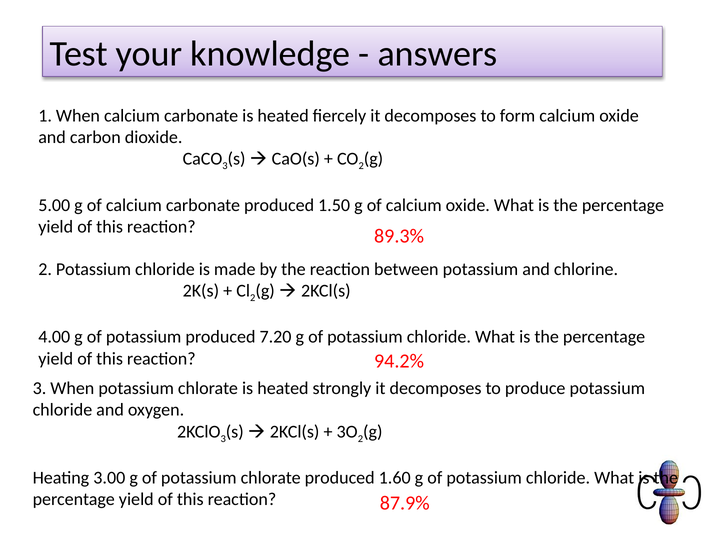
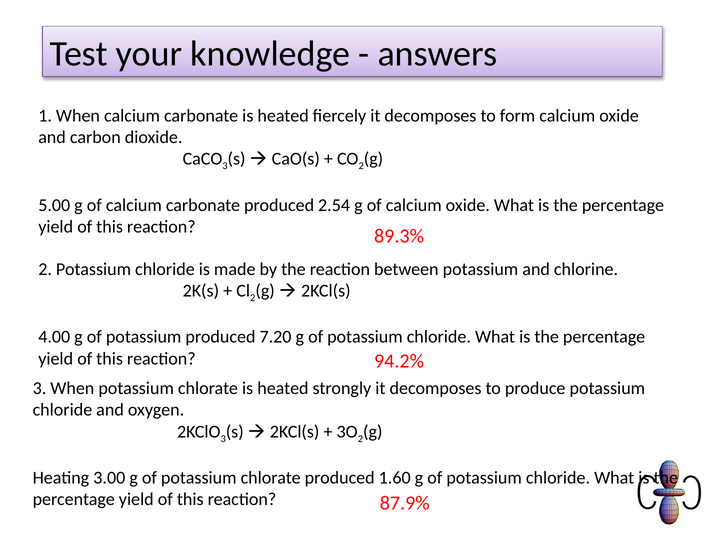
1.50: 1.50 -> 2.54 (334, 205)
